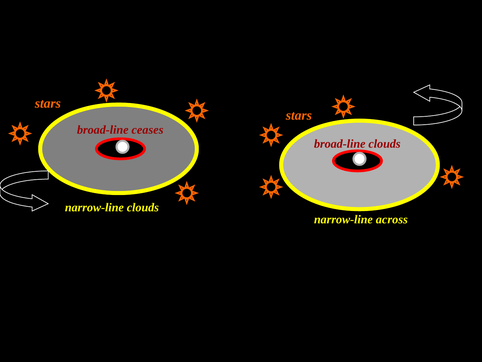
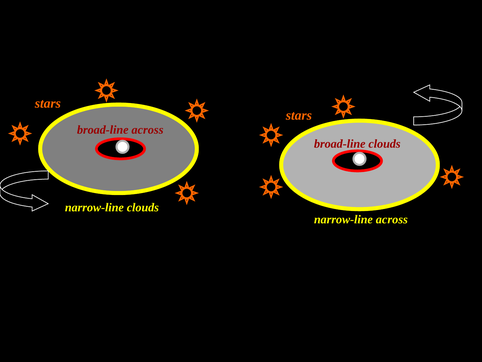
broad-line ceases: ceases -> across (147, 130)
